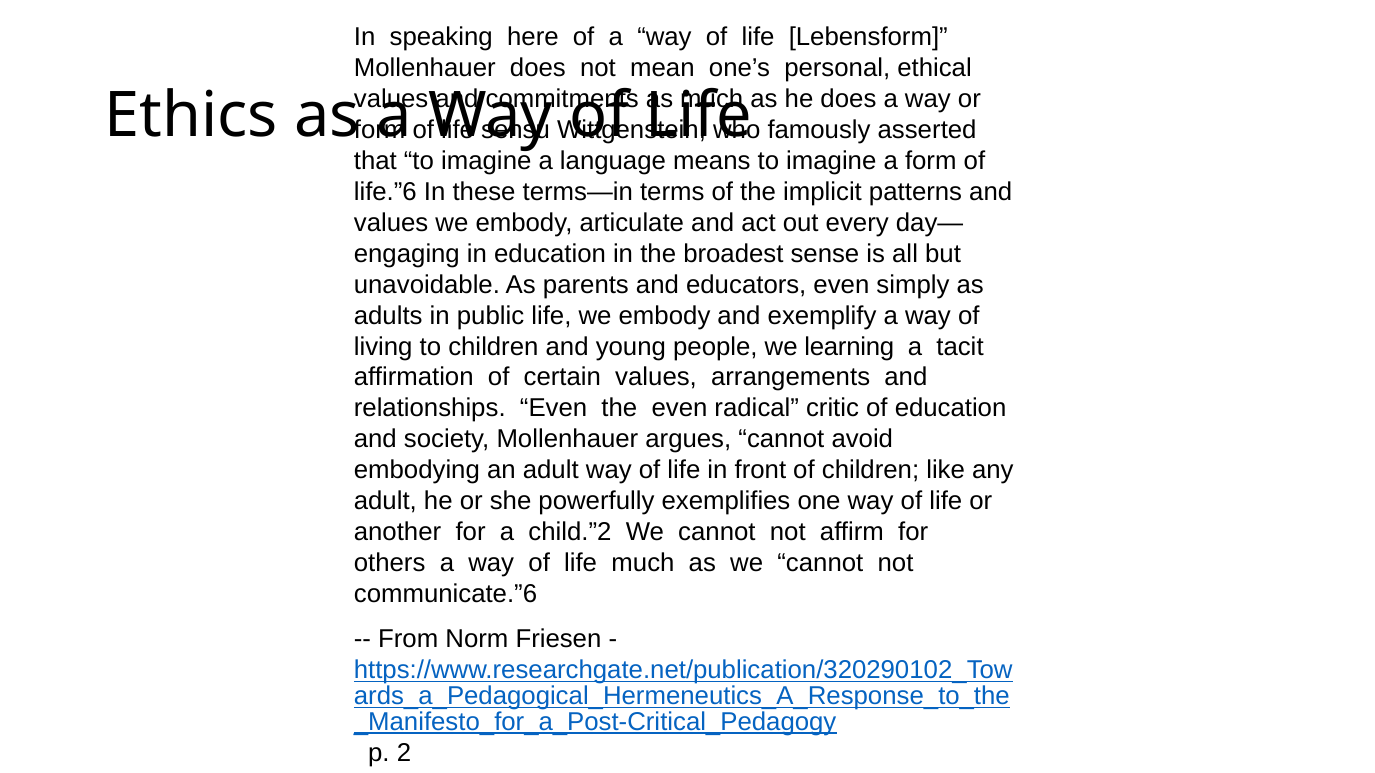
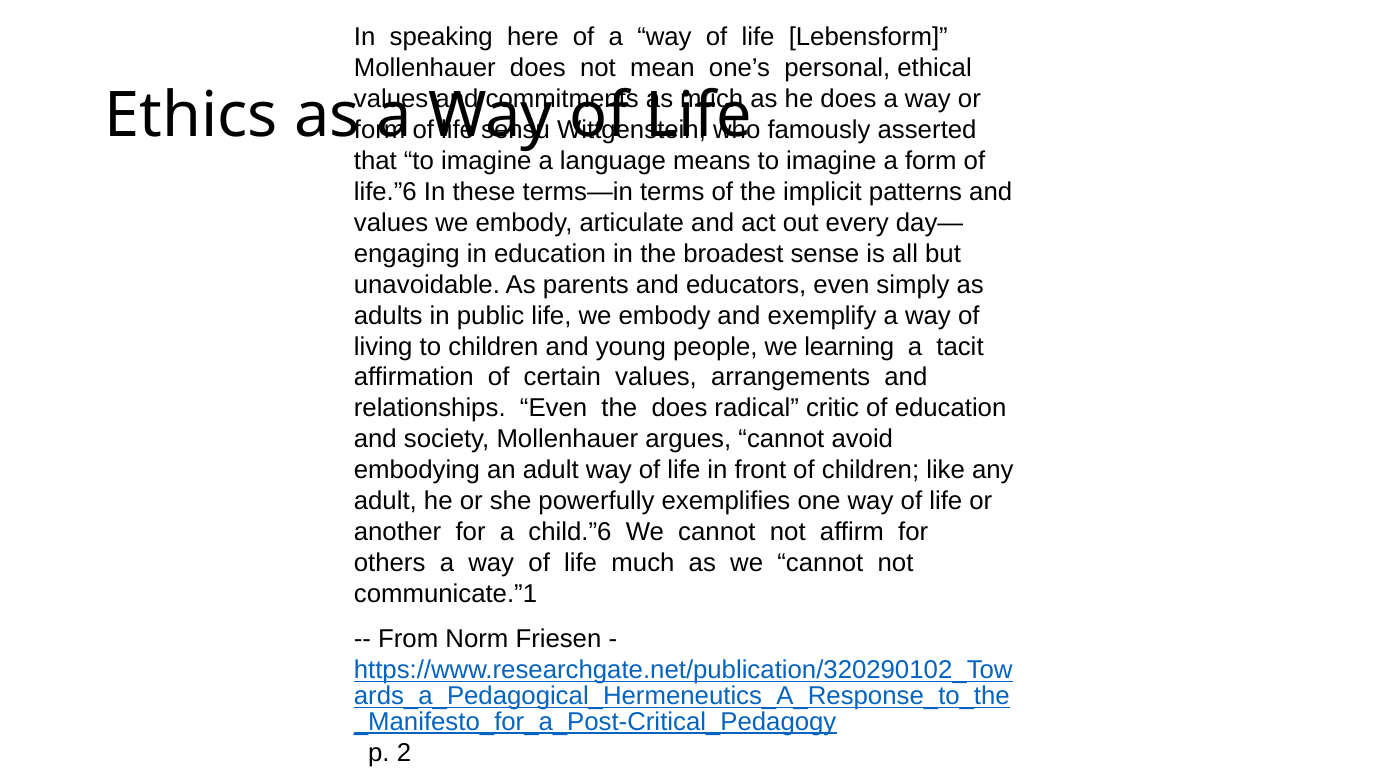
the even: even -> does (680, 409)
child.”2: child.”2 -> child.”6 (570, 532)
communicate.”6: communicate.”6 -> communicate.”1 (446, 594)
